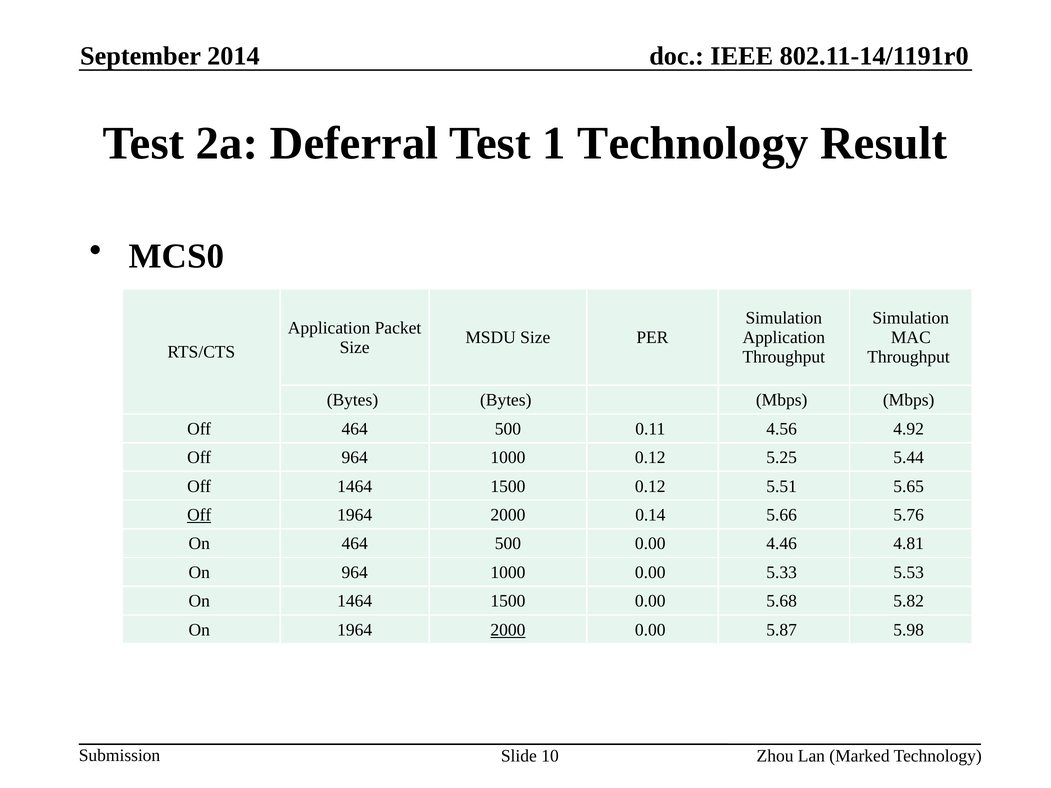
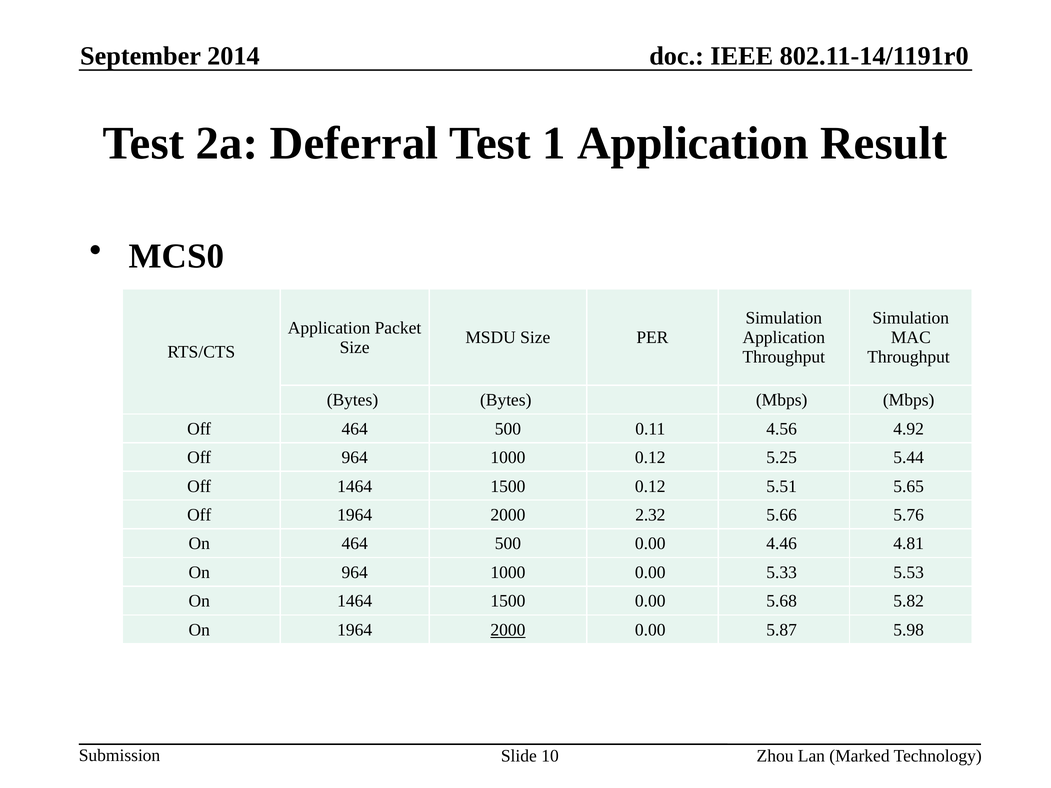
1 Technology: Technology -> Application (693, 143)
Off underline: present -> none (199, 515)
0.14: 0.14 -> 2.32 (650, 515)
